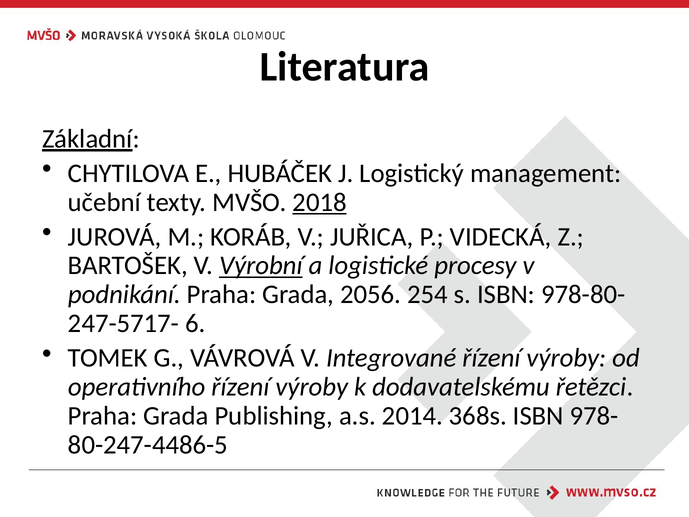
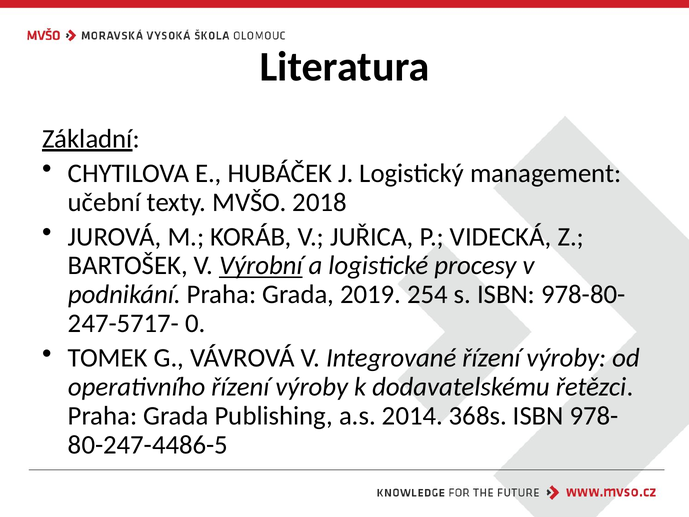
2018 underline: present -> none (320, 202)
2056: 2056 -> 2019 (371, 294)
6: 6 -> 0 (195, 323)
